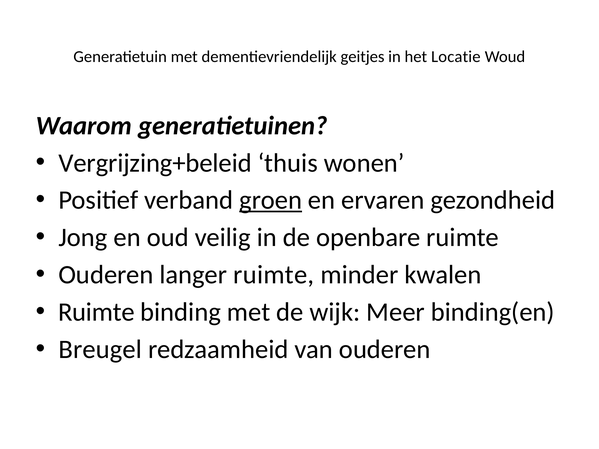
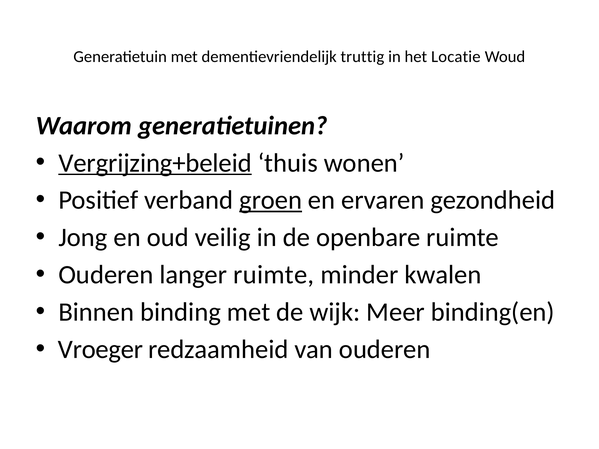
geitjes: geitjes -> truttig (362, 57)
Vergrijzing+beleid underline: none -> present (155, 163)
Ruimte: Ruimte -> Binnen (96, 312)
Breugel: Breugel -> Vroeger (100, 350)
